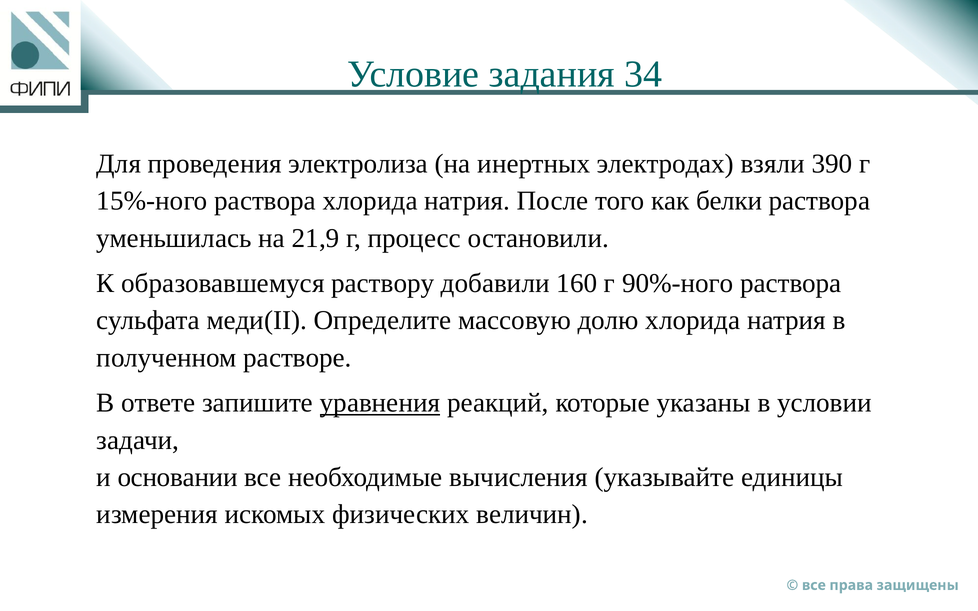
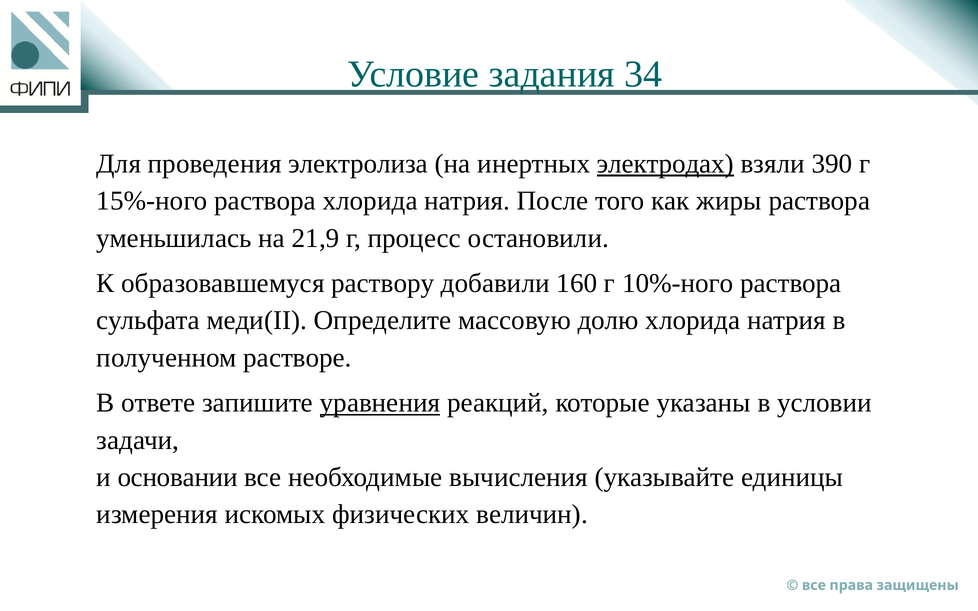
электродах underline: none -> present (665, 164)
белки: белки -> жиры (729, 201)
90%-ного: 90%-ного -> 10%-ного (678, 283)
